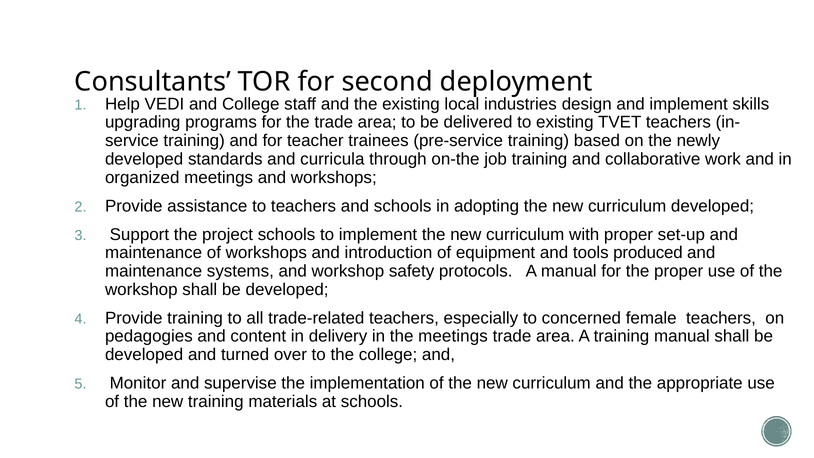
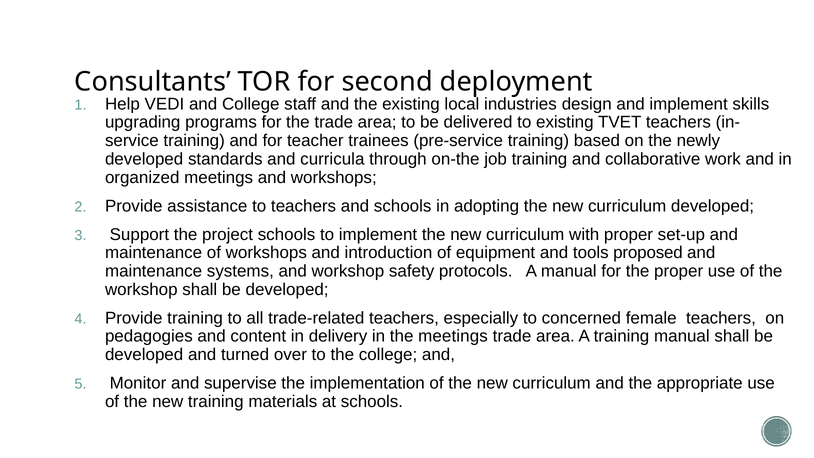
produced: produced -> proposed (648, 253)
